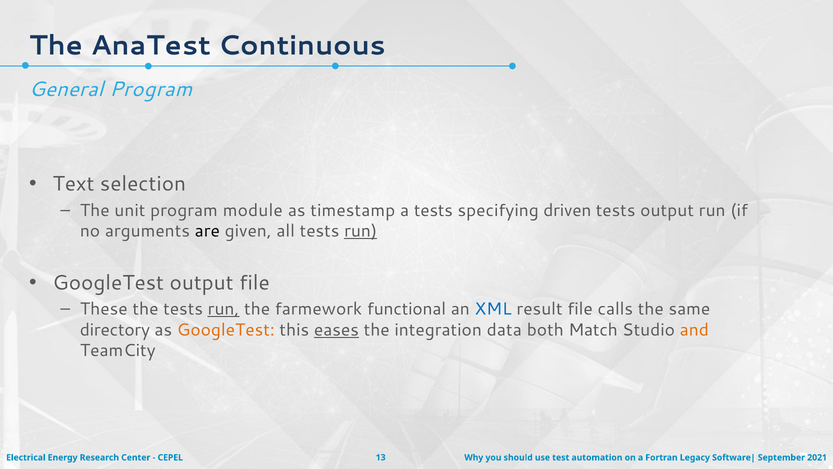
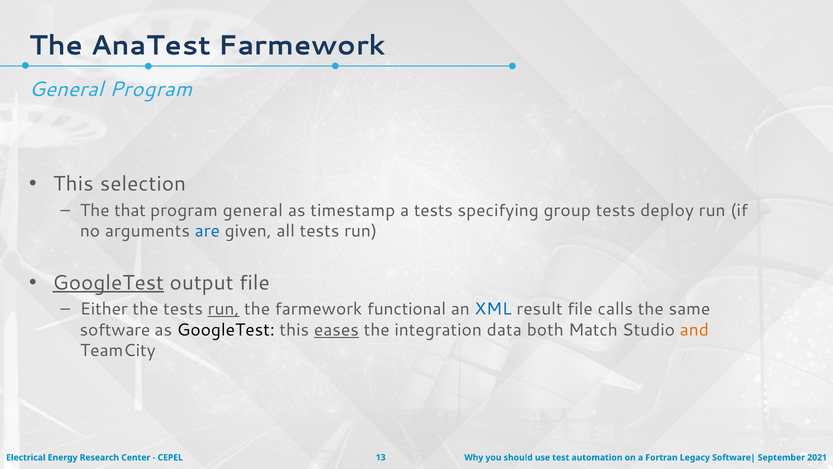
AnaTest Continuous: Continuous -> Farmework (302, 45)
Text: Text -> This (73, 184)
unit: unit -> that (130, 210)
program module: module -> general (253, 210)
driven: driven -> group (567, 210)
tests output: output -> deploy (667, 210)
are colour: black -> blue (207, 231)
run underline: present -> none (361, 231)
GoogleTest underline: none -> present (108, 283)
These: These -> Either (104, 309)
directory: directory -> software (115, 329)
GoogleTest colour: orange -> black (226, 329)
